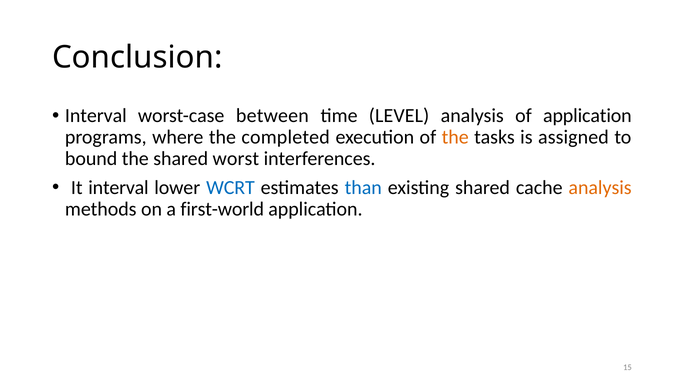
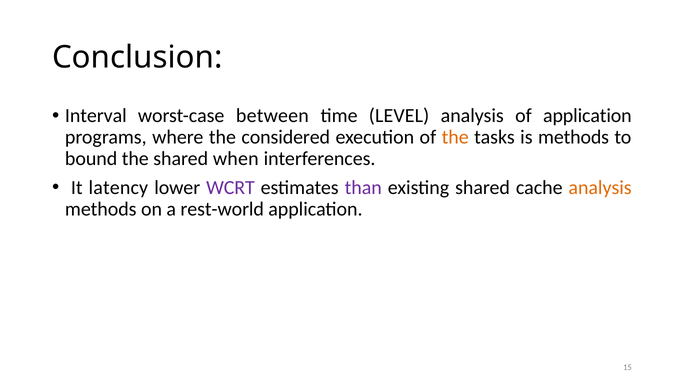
completed: completed -> considered (286, 137)
is assigned: assigned -> methods (574, 137)
worst: worst -> when (236, 159)
It interval: interval -> latency (118, 187)
WCRT colour: blue -> purple (230, 187)
than colour: blue -> purple (363, 187)
first-world: first-world -> rest-world (222, 209)
